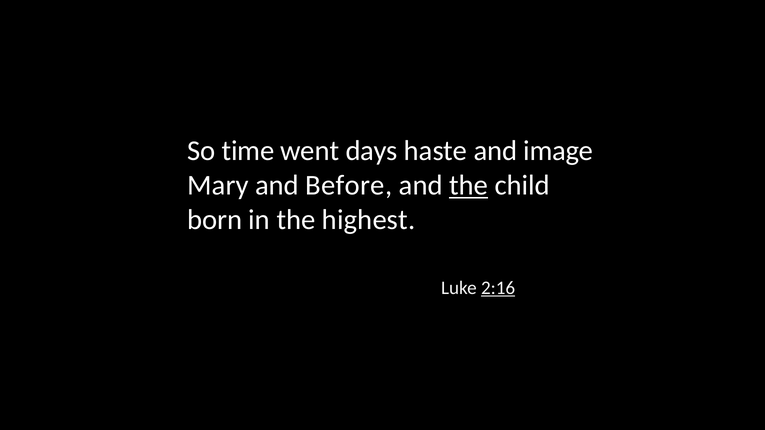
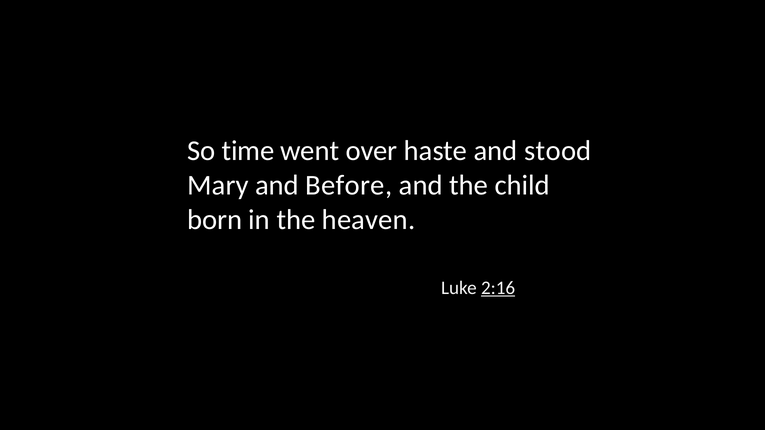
days: days -> over (372, 151)
image: image -> stood (558, 151)
the underline: present -> none (469, 186)
highest: highest -> heaven (369, 220)
